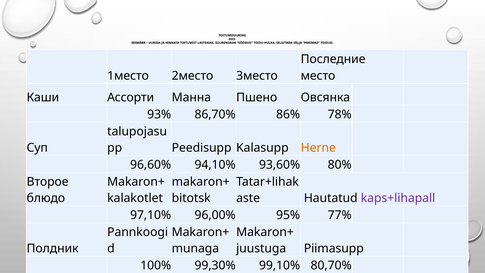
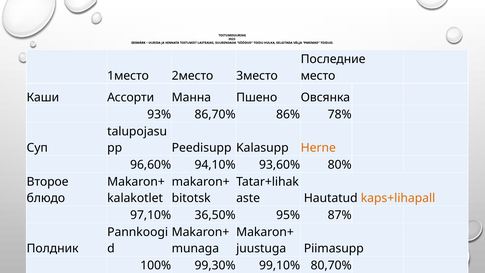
kaps+lihapall colour: purple -> orange (398, 198)
96,00%: 96,00% -> 36,50% (215, 215)
77%: 77% -> 87% (340, 215)
